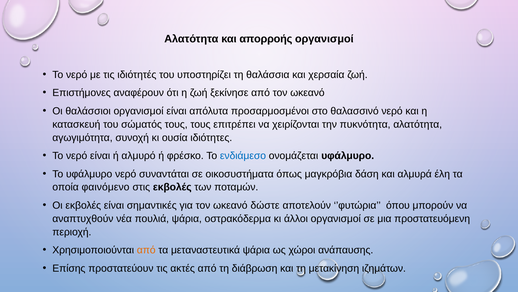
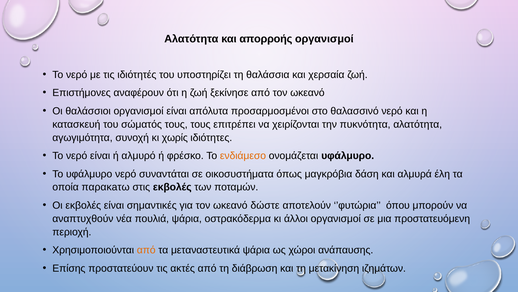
ουσία: ουσία -> χωρίς (175, 137)
ενδιάμεσο colour: blue -> orange (243, 155)
φαινόμενο: φαινόμενο -> παρακaτω (106, 187)
